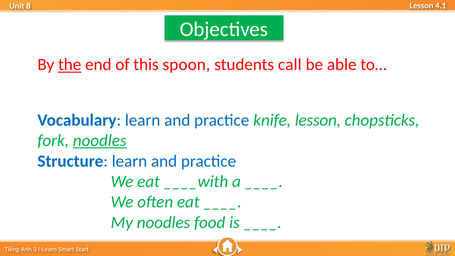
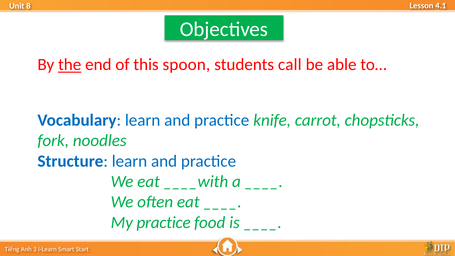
knife lesson: lesson -> carrot (318, 120)
noodles underline: present -> none (100, 141)
My noodles: noodles -> practice (164, 222)
